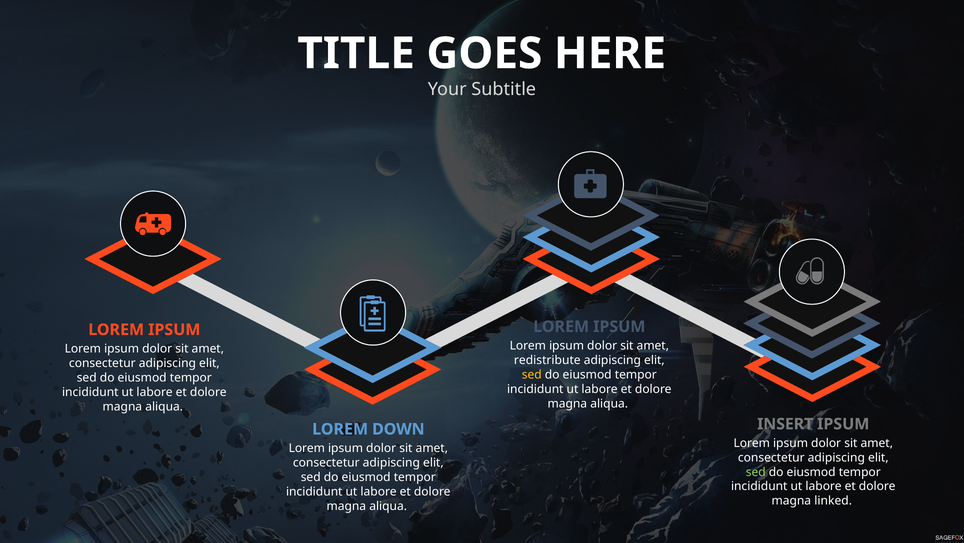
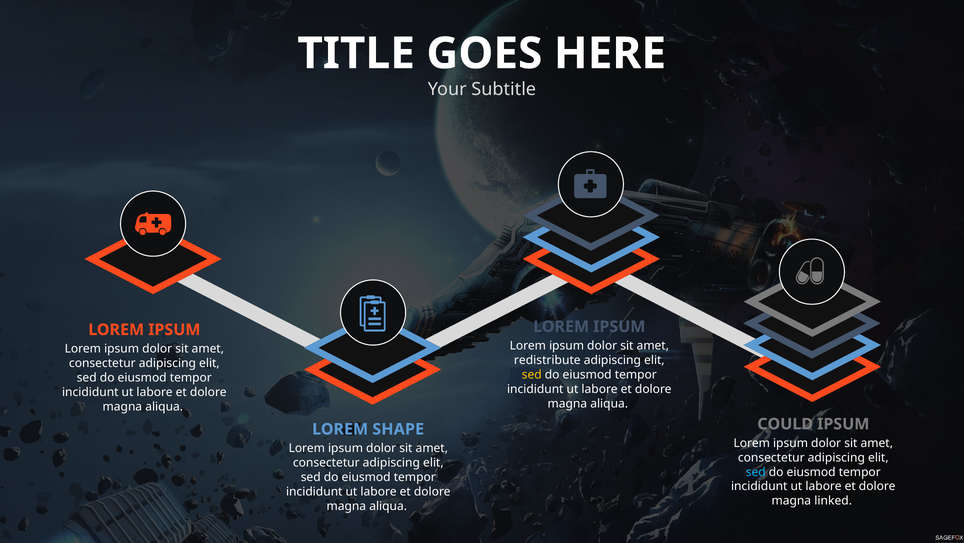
INSERT: INSERT -> COULD (785, 423)
DOWN: DOWN -> SHAPE (398, 429)
sed colour: light green -> light blue (756, 471)
